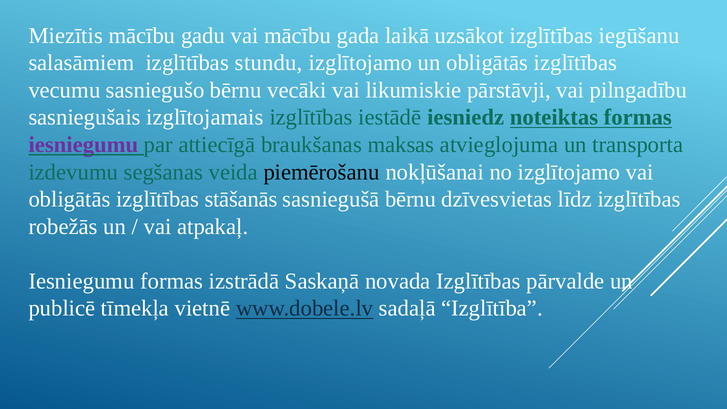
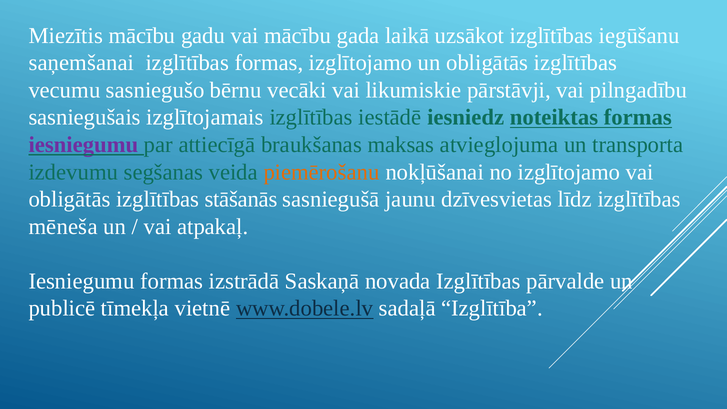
salasāmiem: salasāmiem -> saņemšanai (81, 63)
izglītības stundu: stundu -> formas (269, 63)
piemērošanu colour: black -> orange (321, 172)
sasniegušā bērnu: bērnu -> jaunu (410, 199)
robežās: robežās -> mēneša (63, 227)
